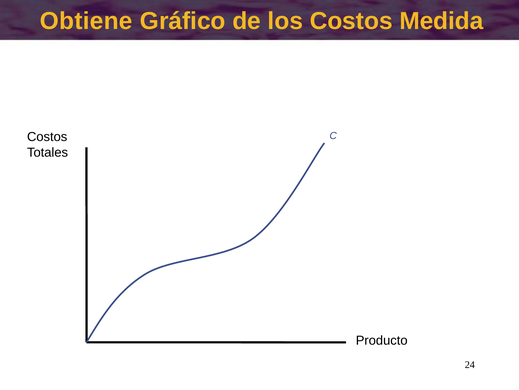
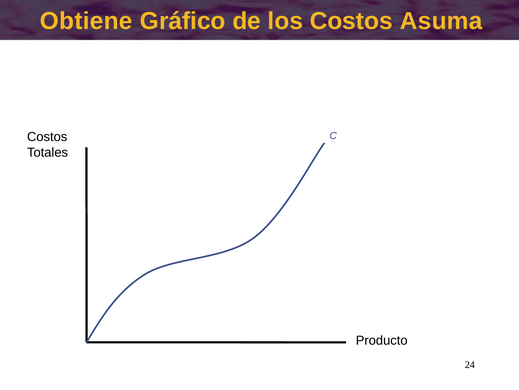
Medida: Medida -> Asuma (441, 21)
